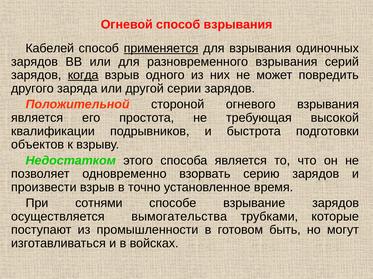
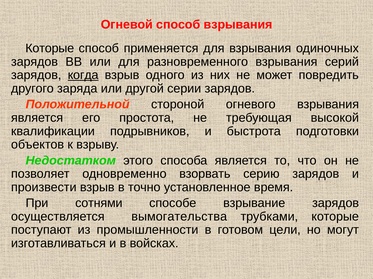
Кабелей: Кабелей -> Которые (50, 49)
применяется underline: present -> none (161, 49)
быть: быть -> цели (285, 230)
